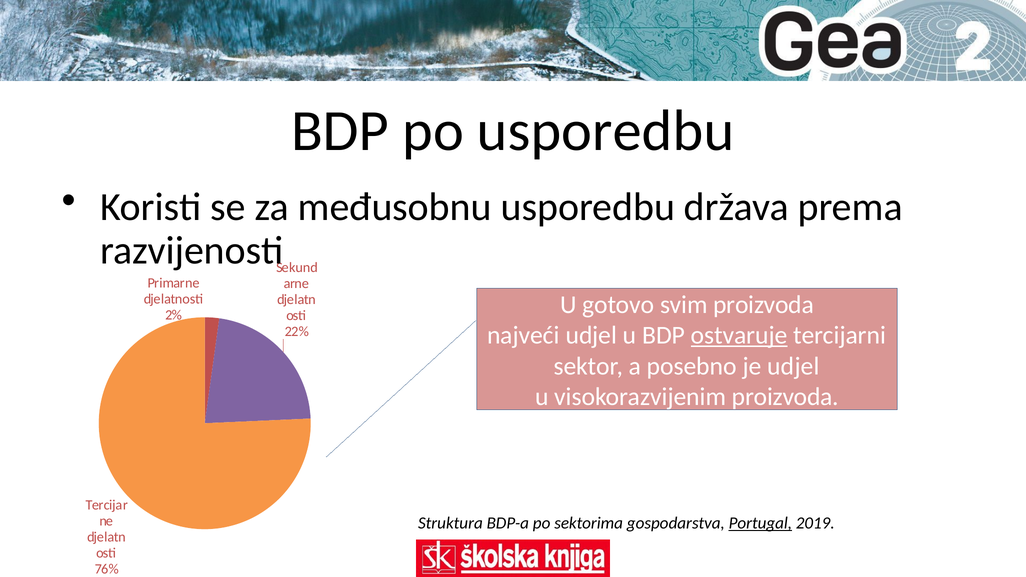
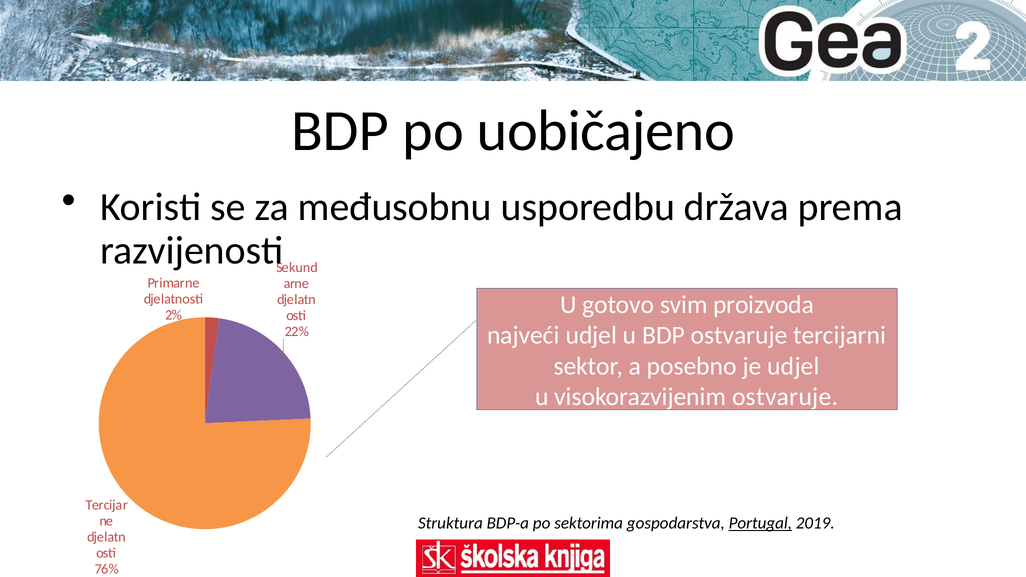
po usporedbu: usporedbu -> uobičajeno (606, 131)
ostvaruje underline: present -> none (739, 336)
visokorazvijenim proizvoda: proizvoda -> ostvaruje (785, 397)
